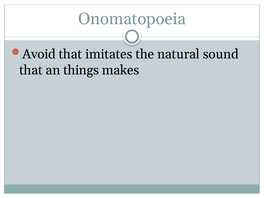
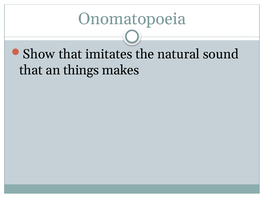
Avoid: Avoid -> Show (39, 54)
